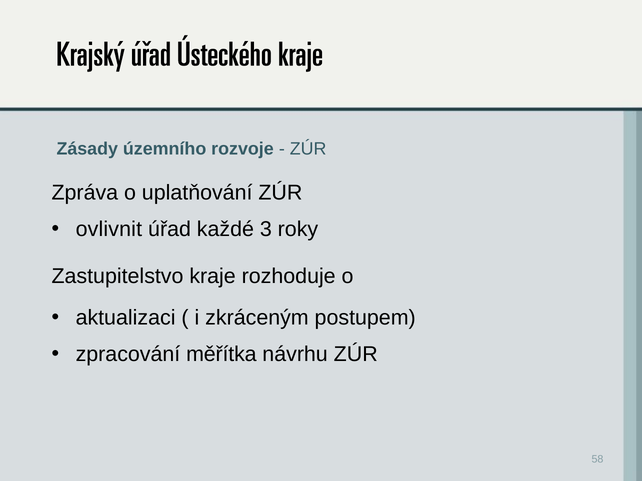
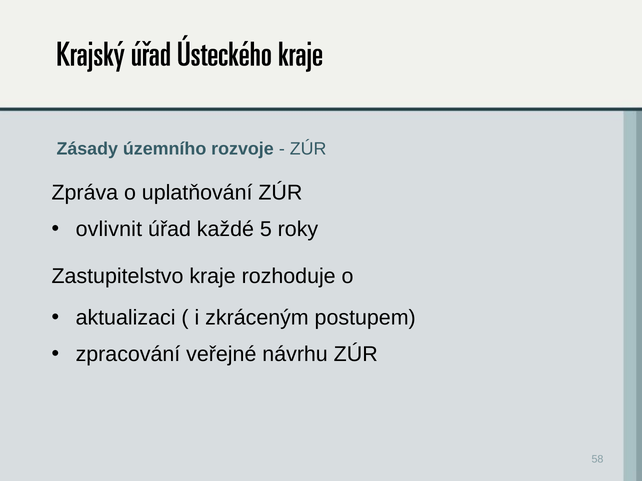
3: 3 -> 5 (266, 229)
měřítka: měřítka -> veřejné (221, 355)
